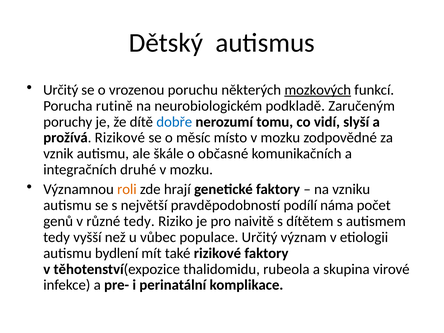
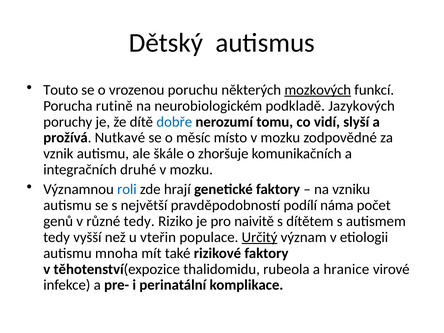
Určitý: Určitý -> Touto (61, 90)
Zaručeným: Zaručeným -> Jazykových (362, 106)
prožívá Rizikové: Rizikové -> Nutkavé (120, 138)
občasné: občasné -> zhoršuje (223, 154)
roli colour: orange -> blue (127, 189)
vůbec: vůbec -> vteřin (158, 237)
Určitý underline: none -> present (260, 237)
bydlení: bydlení -> mnoha (116, 253)
skupina: skupina -> hranice (346, 269)
